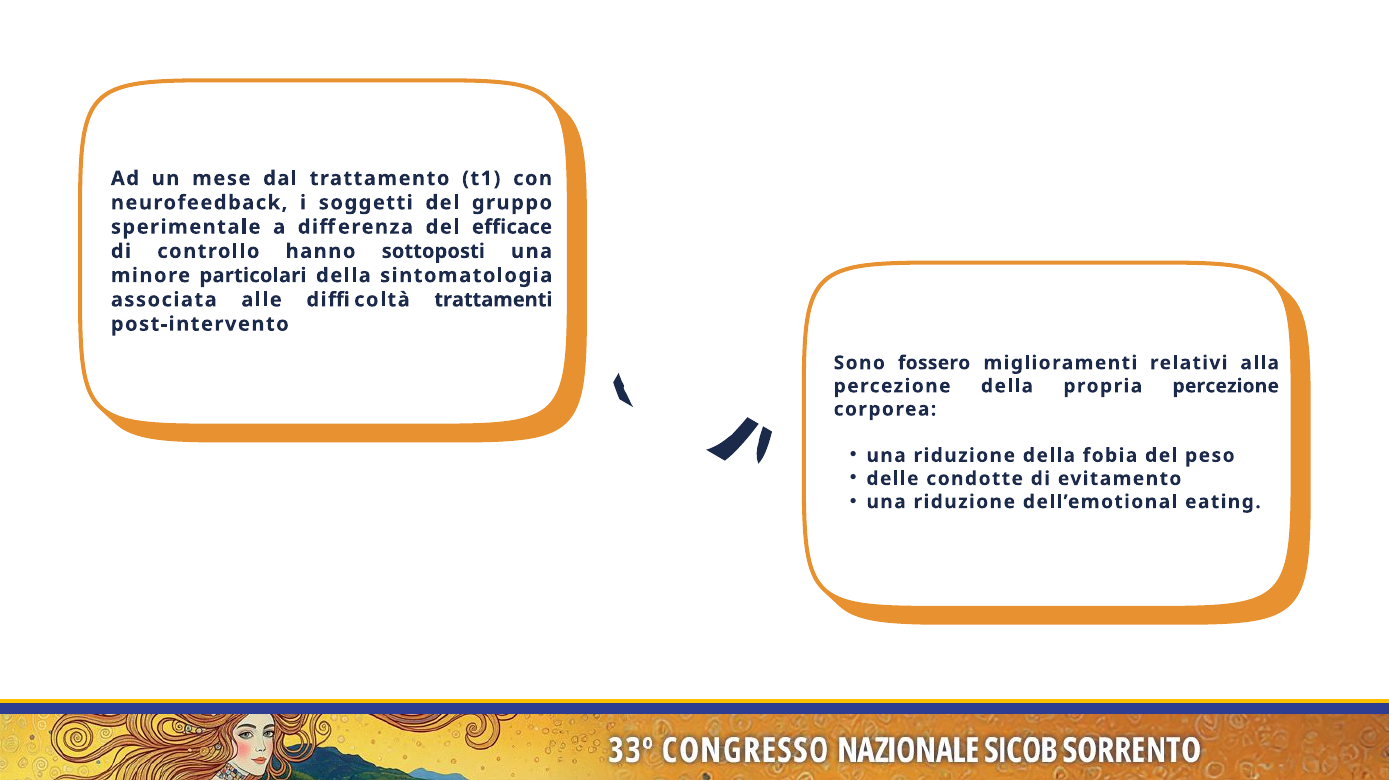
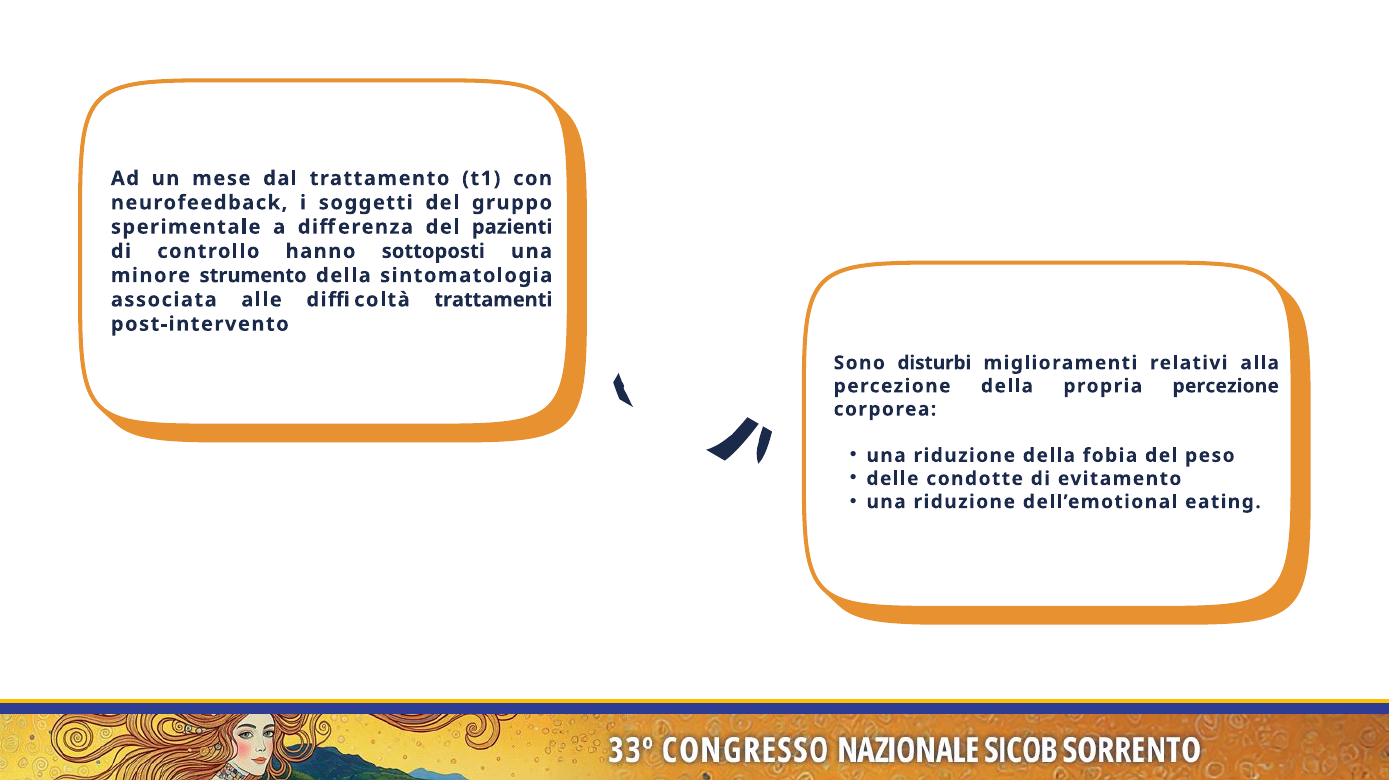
efficace: efficace -> pazienti (512, 227)
particolari: particolari -> strumento (253, 276)
fossero: fossero -> disturbi (934, 363)
